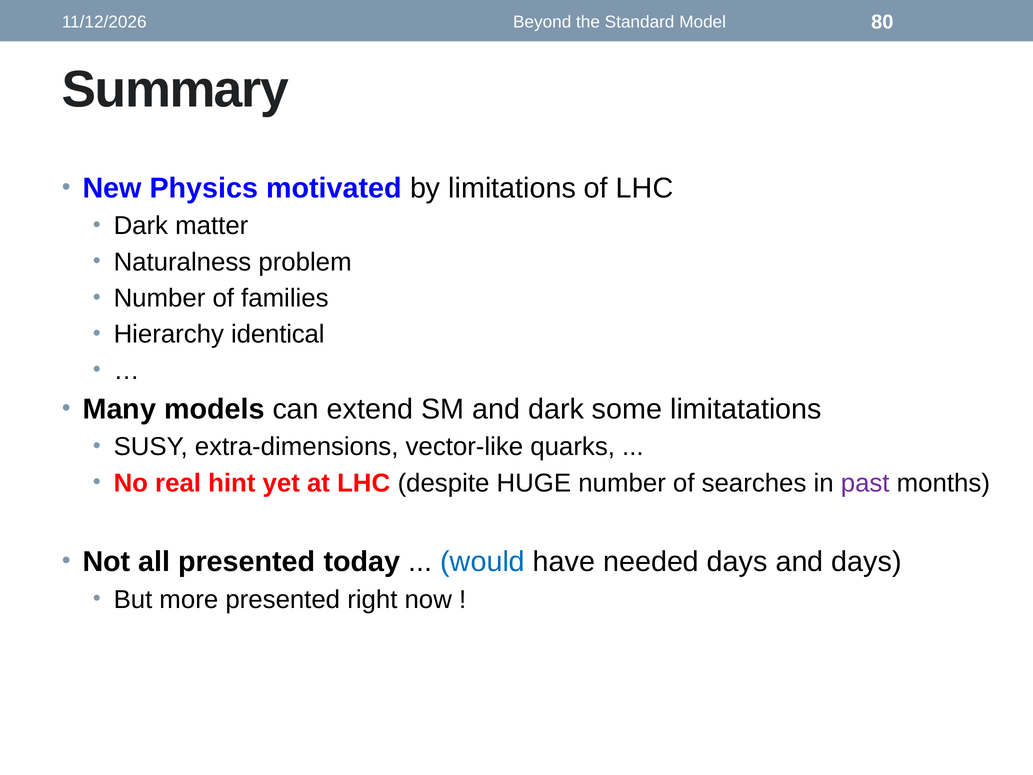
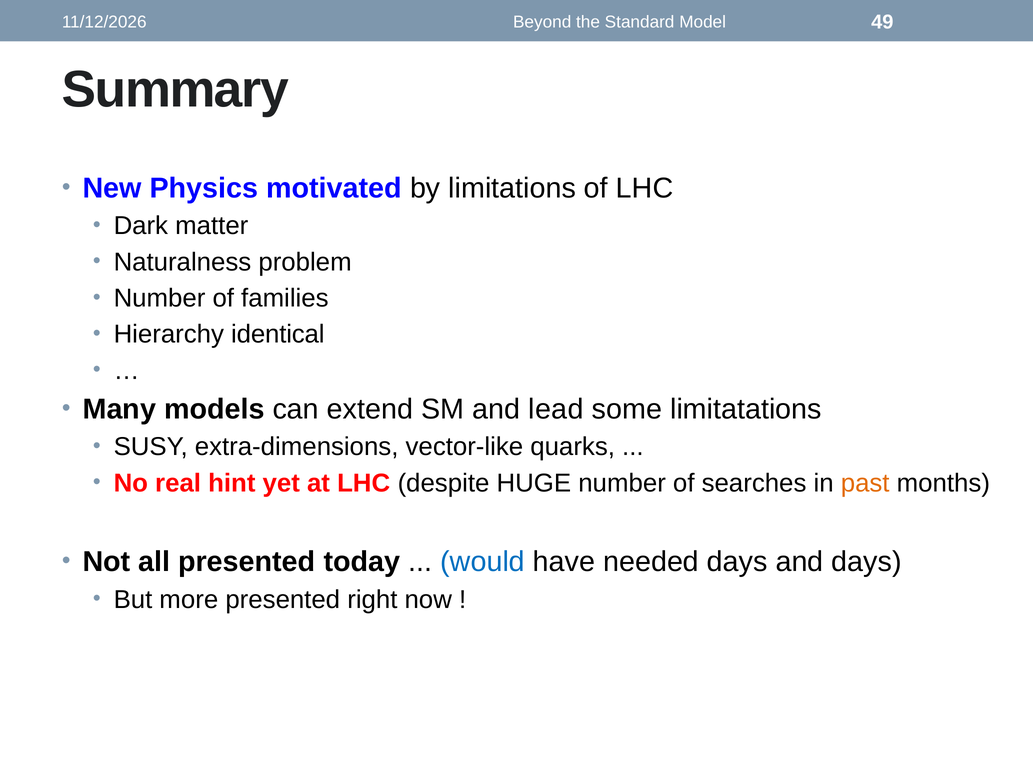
80: 80 -> 49 (882, 22)
and dark: dark -> lead (556, 409)
past colour: purple -> orange (865, 483)
